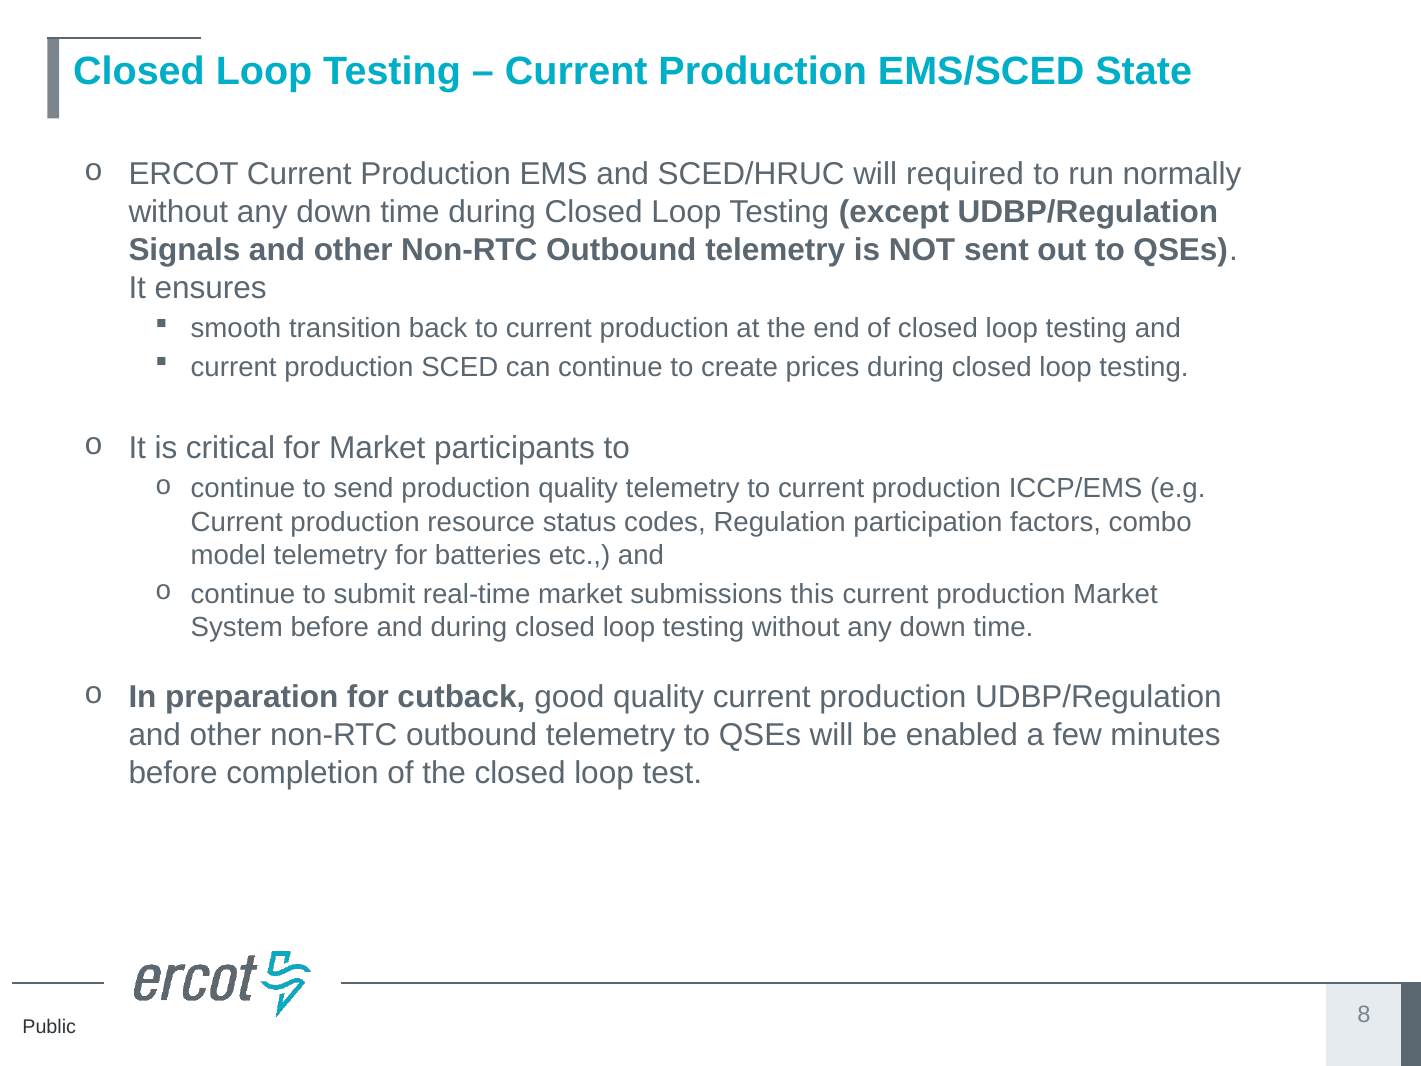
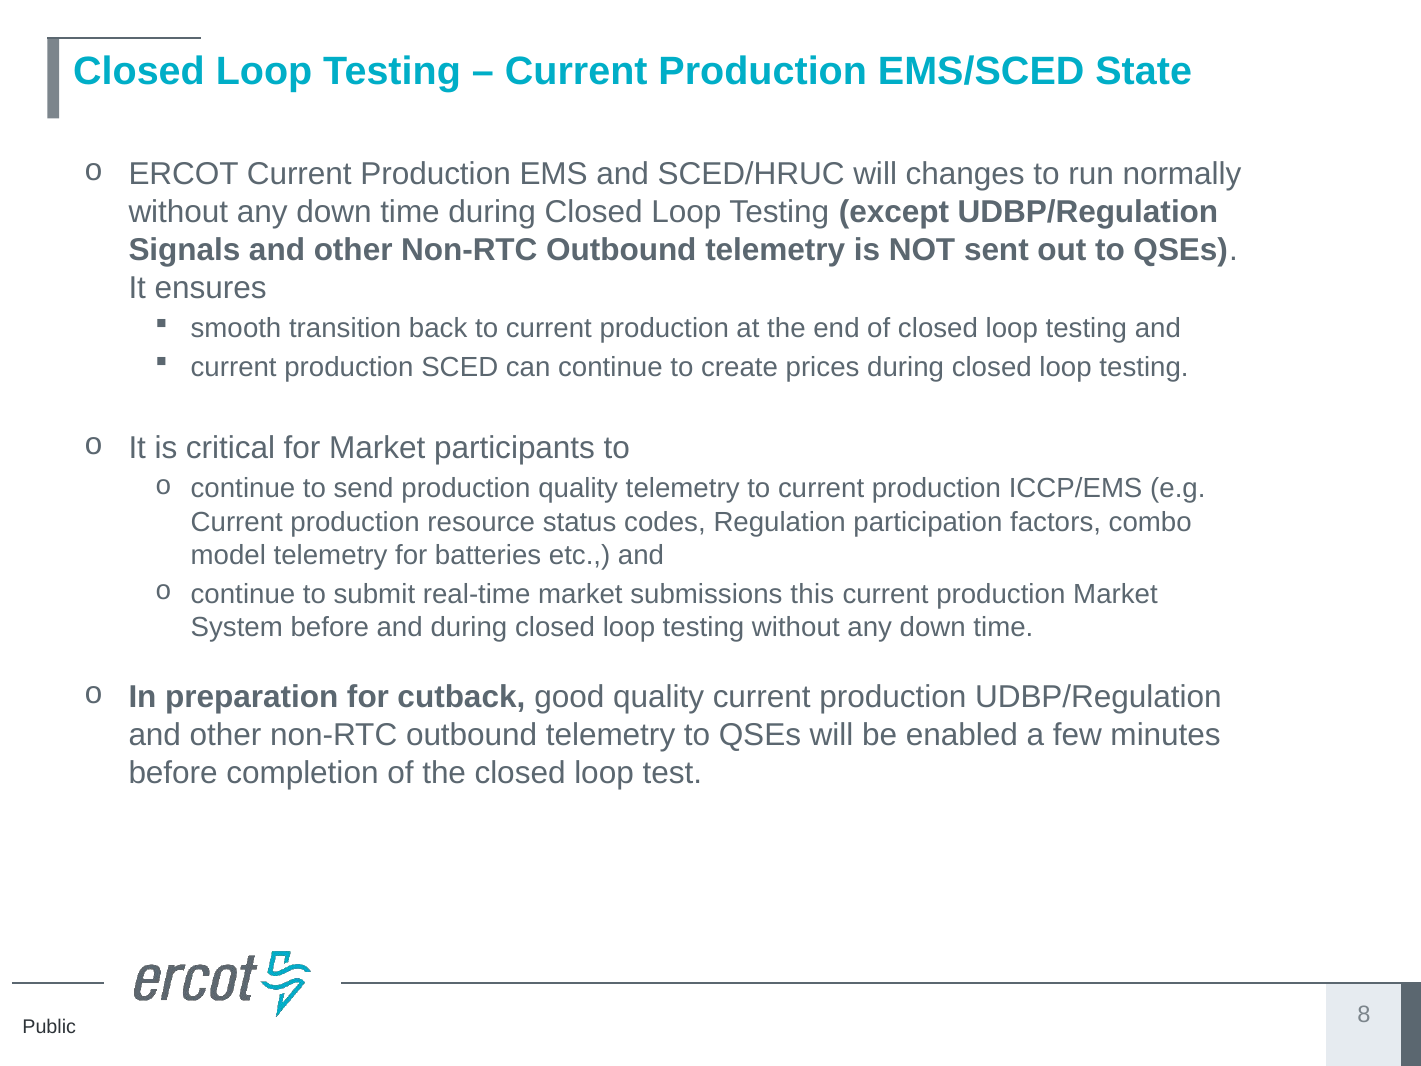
required: required -> changes (965, 174)
